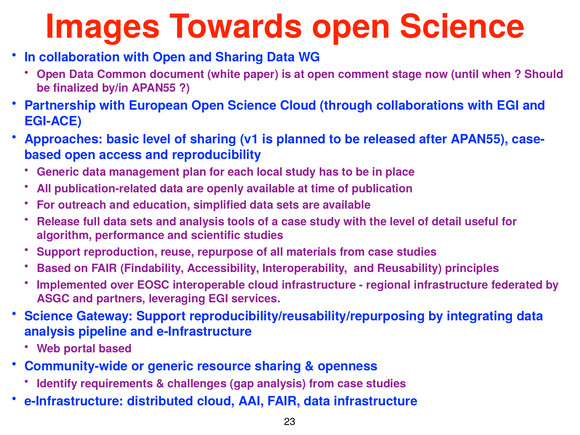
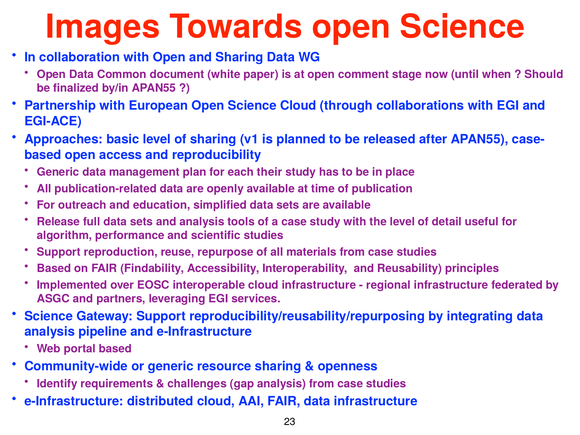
local: local -> their (270, 172)
